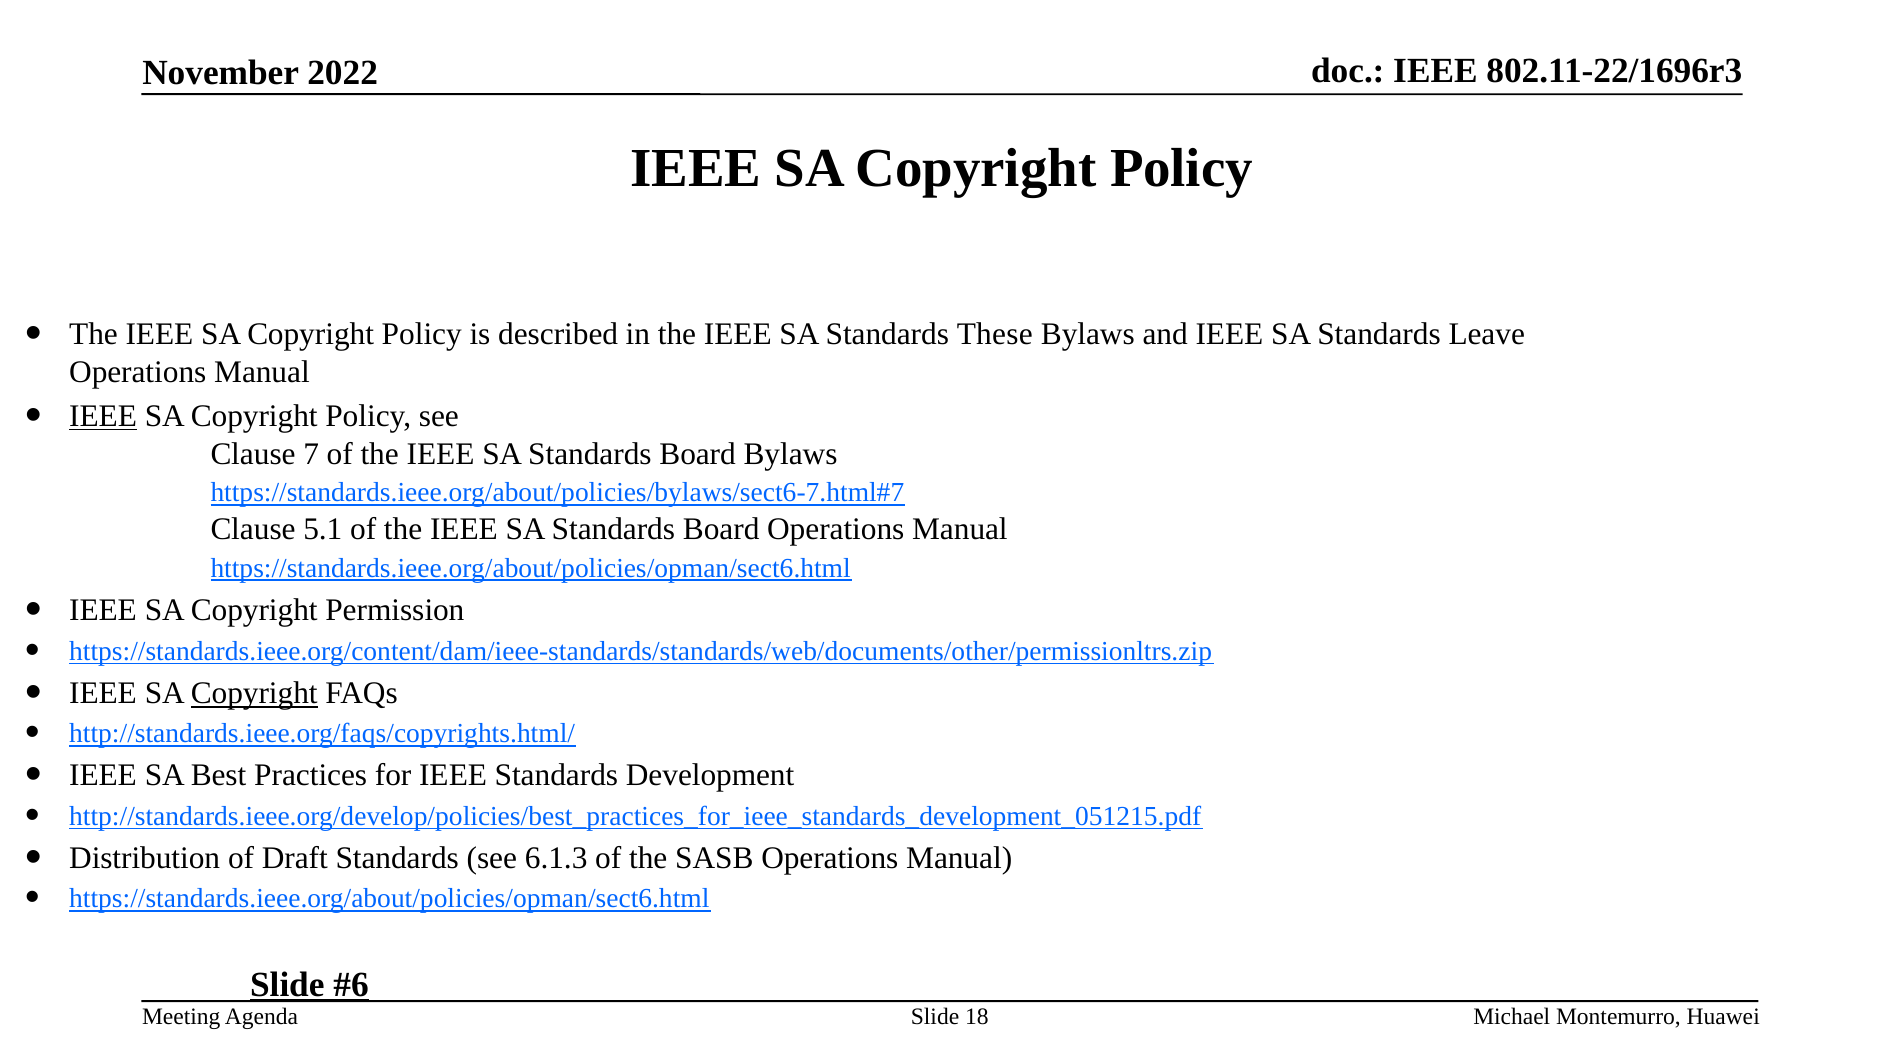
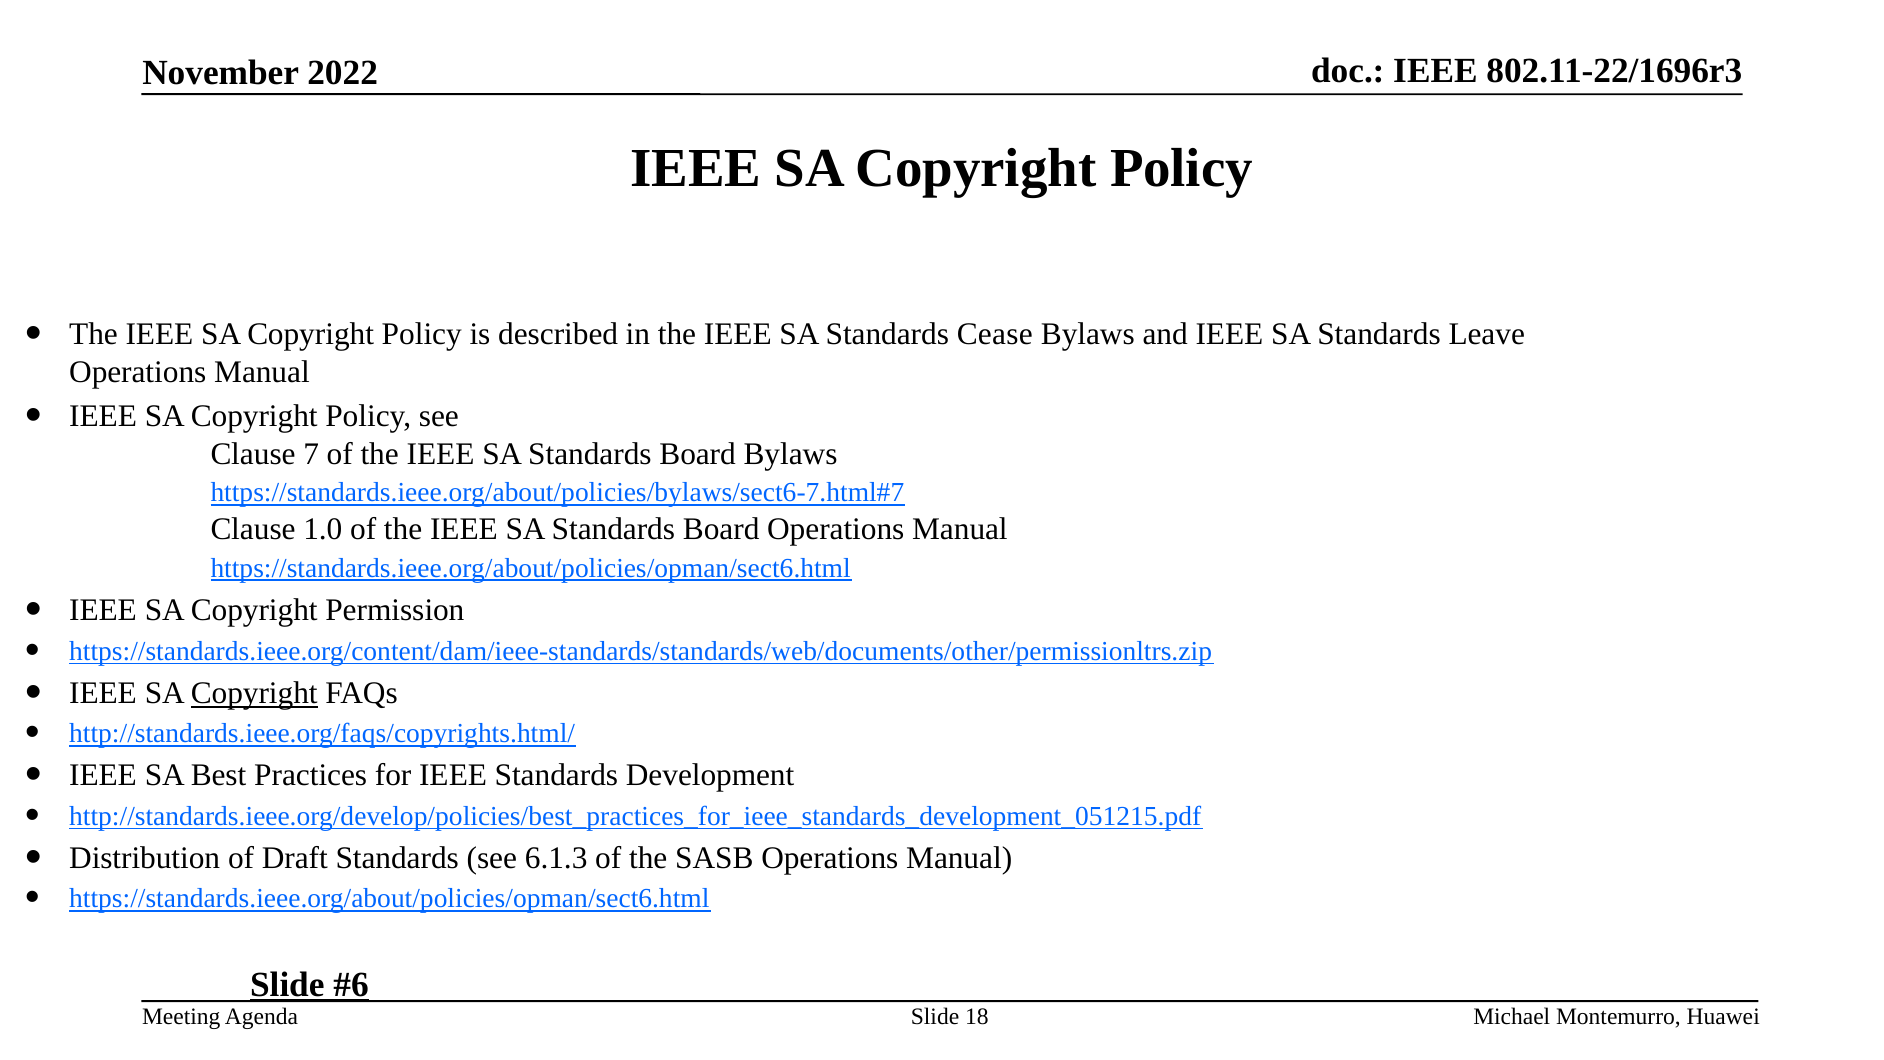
These: These -> Cease (995, 334)
IEEE underline: present -> none (103, 416)
5.1: 5.1 -> 1.0 (323, 529)
